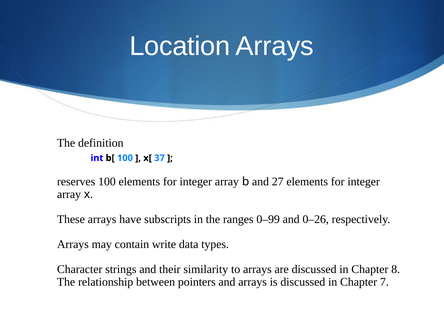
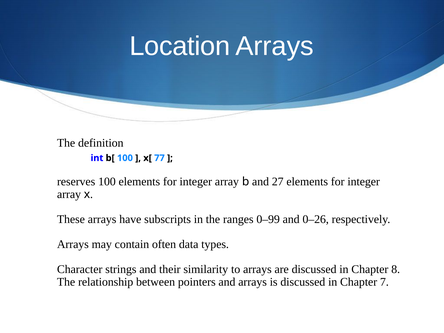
37: 37 -> 77 (159, 158)
write: write -> often (164, 244)
